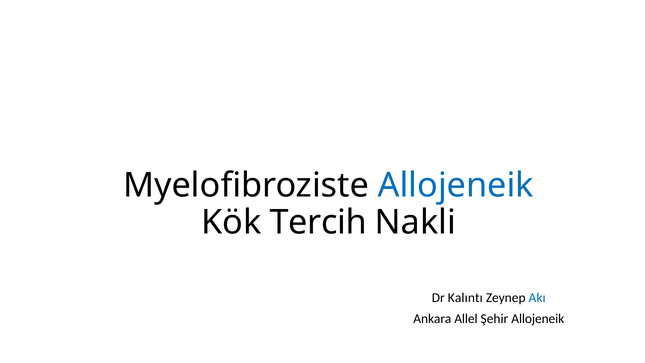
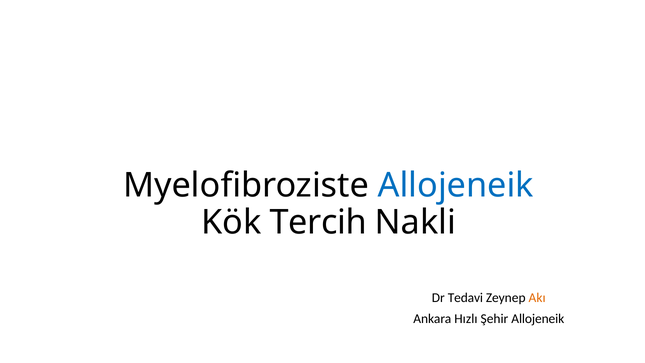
Kalıntı: Kalıntı -> Tedavi (465, 297)
Akı colour: blue -> orange (537, 297)
Allel: Allel -> Hızlı (466, 319)
